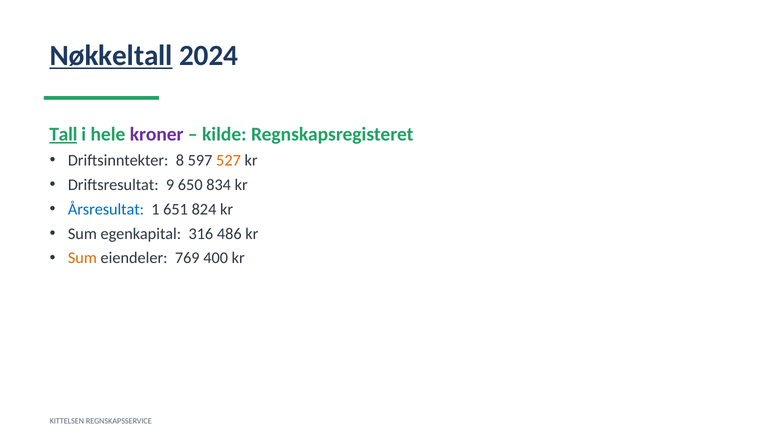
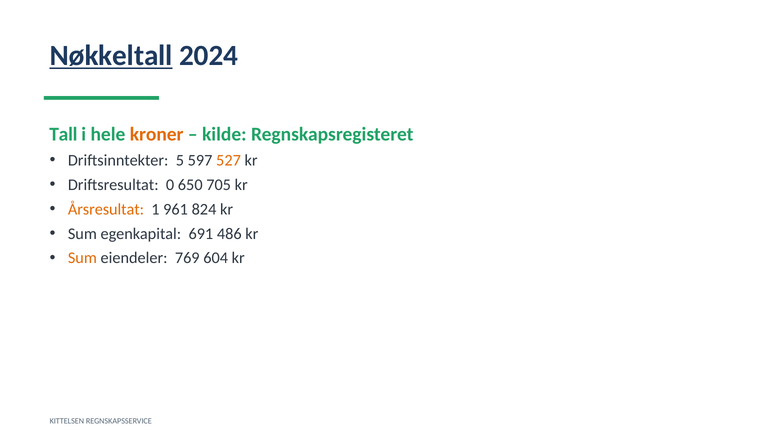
Tall underline: present -> none (63, 134)
kroner colour: purple -> orange (157, 134)
8: 8 -> 5 (180, 160)
9: 9 -> 0 (170, 185)
834: 834 -> 705 (219, 185)
Årsresultat colour: blue -> orange (106, 209)
651: 651 -> 961 (176, 209)
316: 316 -> 691 (201, 234)
400: 400 -> 604 (216, 258)
